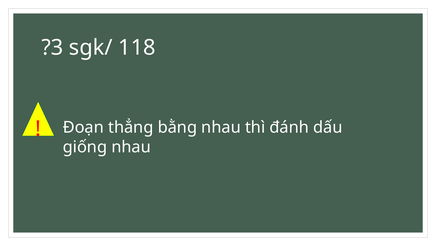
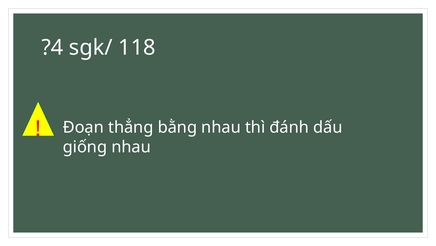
?3: ?3 -> ?4 (52, 47)
